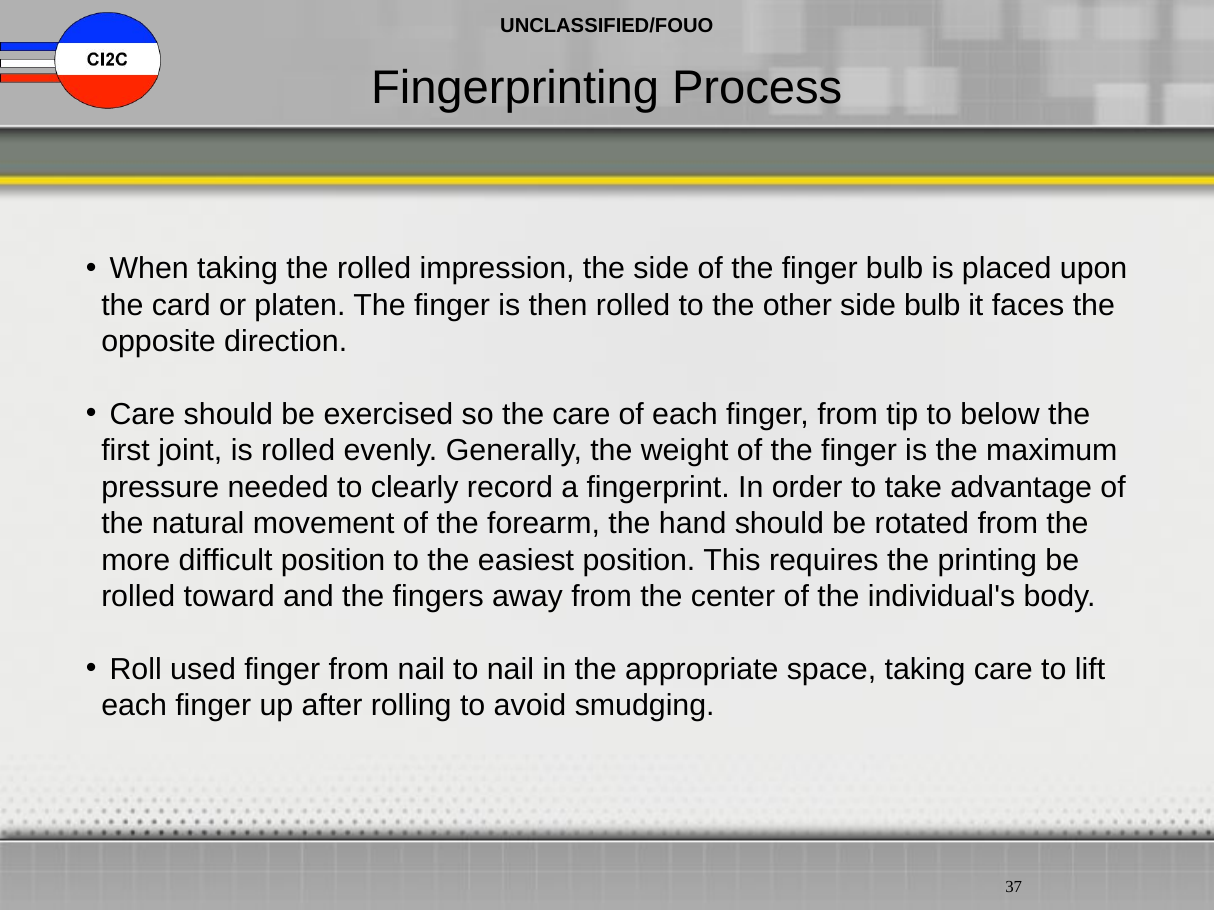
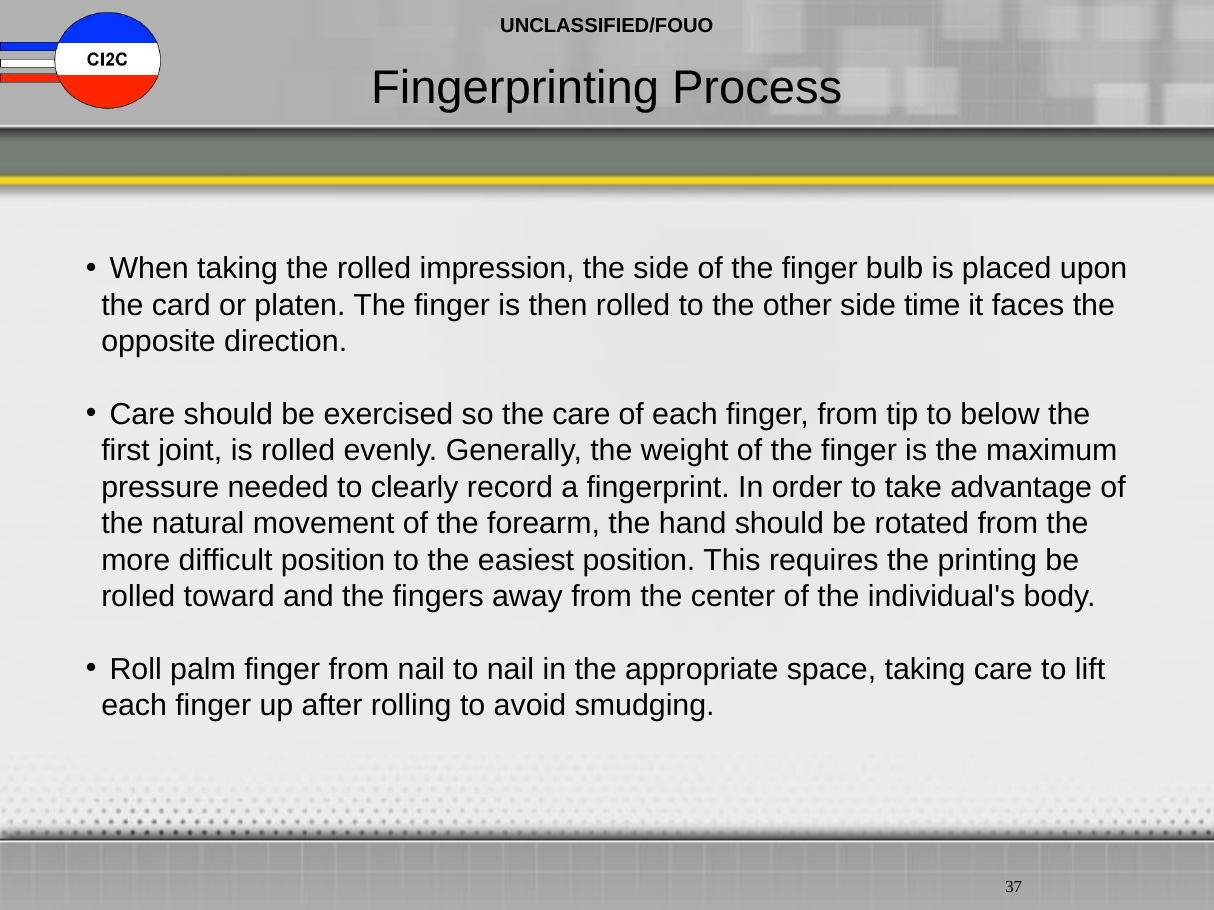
side bulb: bulb -> time (932, 305)
used: used -> palm (203, 670)
